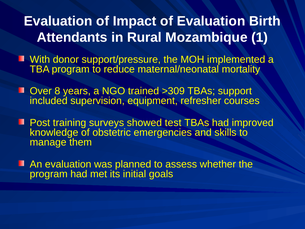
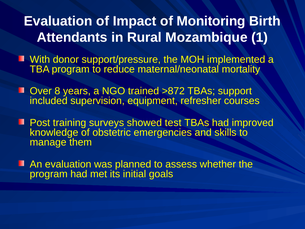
of Evaluation: Evaluation -> Monitoring (211, 21)
>309: >309 -> >872 (173, 91)
